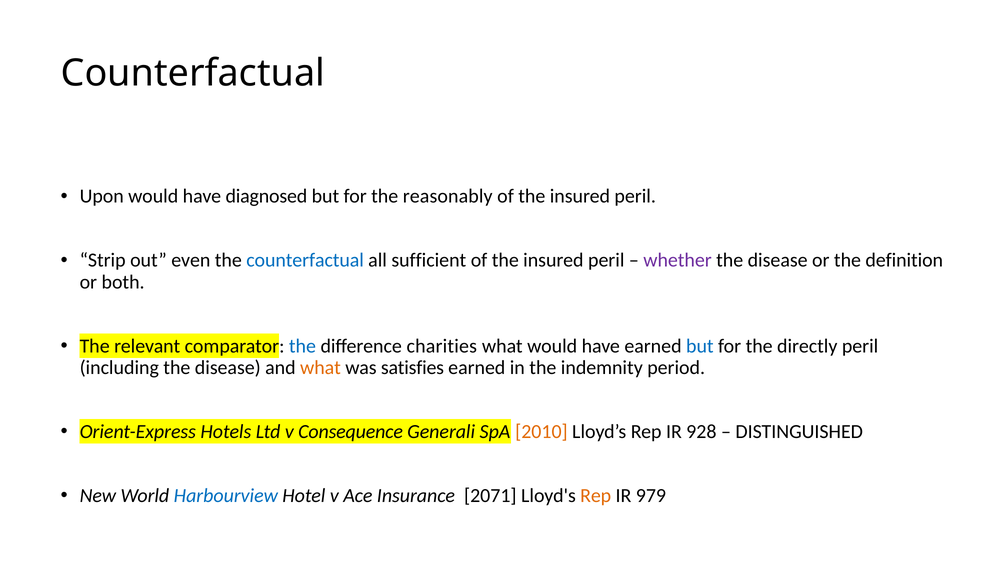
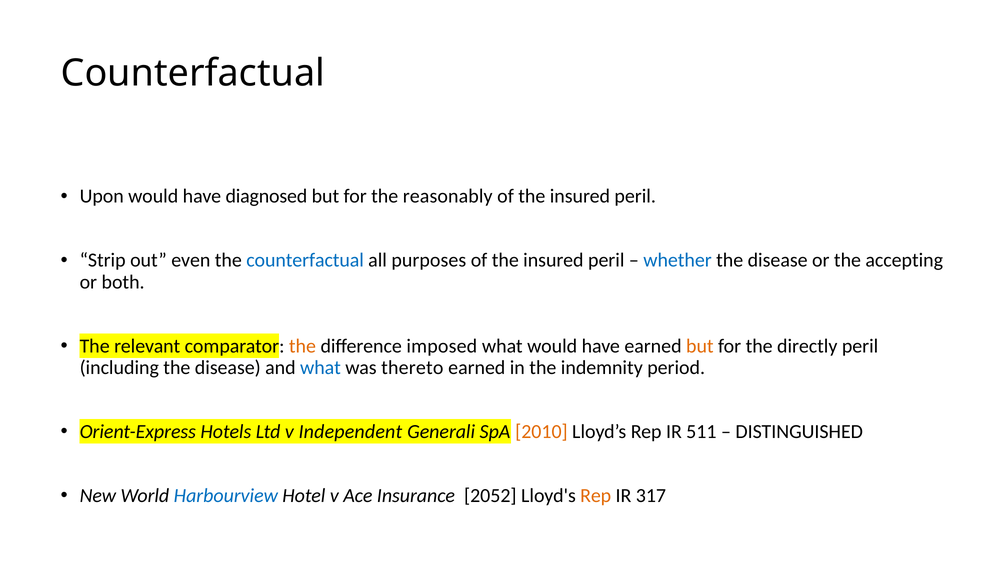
sufficient: sufficient -> purposes (429, 260)
whether colour: purple -> blue (678, 260)
definition: definition -> accepting (904, 260)
the colour: blue -> orange (302, 346)
charities: charities -> imposed (442, 346)
but colour: blue -> orange (700, 346)
what colour: orange -> blue (320, 368)
satisfies: satisfies -> thereto (412, 368)
Consequence: Consequence -> Independent (350, 432)
928: 928 -> 511 (701, 432)
2071: 2071 -> 2052 (490, 496)
979: 979 -> 317 (651, 496)
